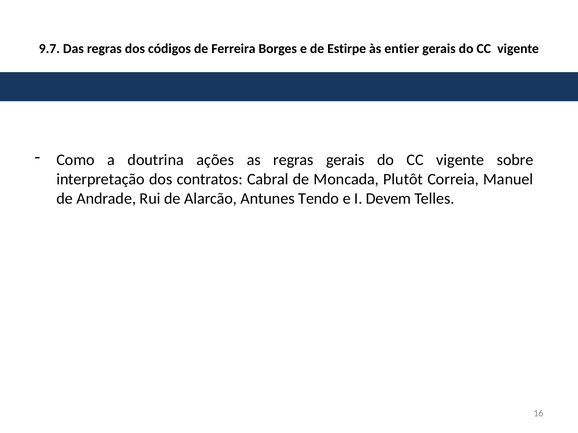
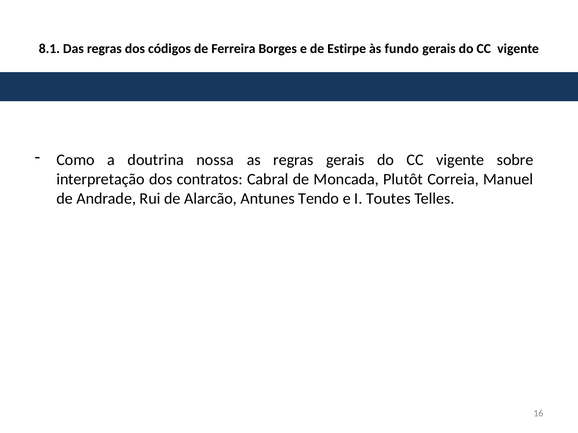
9.7: 9.7 -> 8.1 (49, 49)
entier: entier -> fundo (402, 49)
ações: ações -> nossa (215, 160)
Devem: Devem -> Toutes (388, 199)
